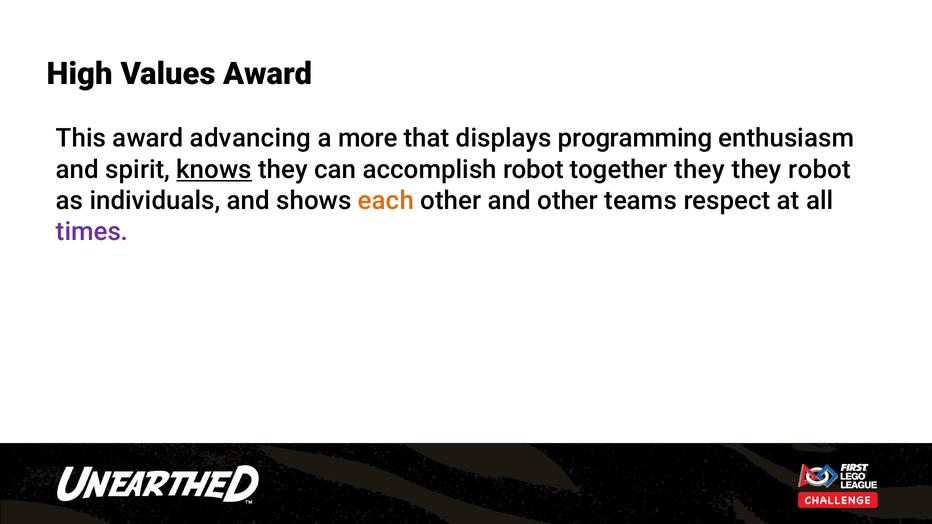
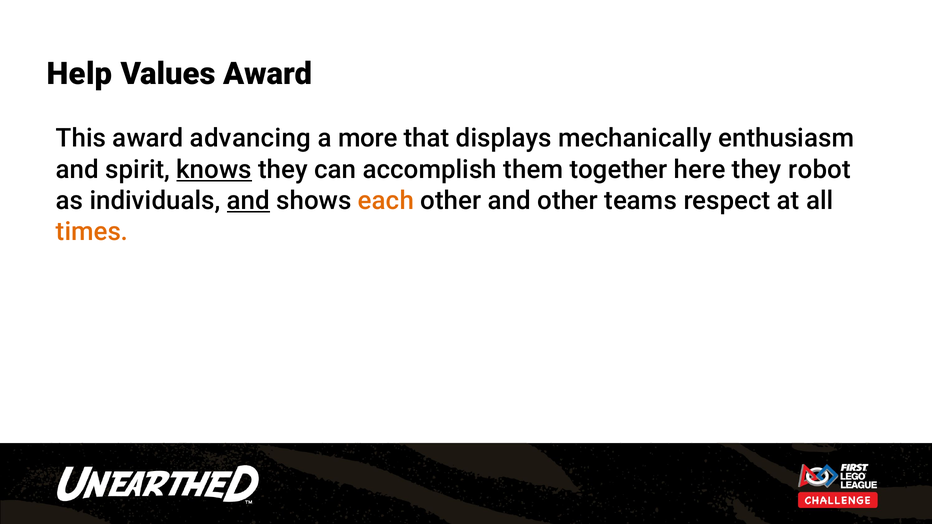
High: High -> Help (80, 74)
programming: programming -> mechanically (635, 139)
accomplish robot: robot -> them (533, 170)
together they: they -> here (700, 170)
and underline: none -> present (248, 201)
times colour: purple -> orange (92, 232)
